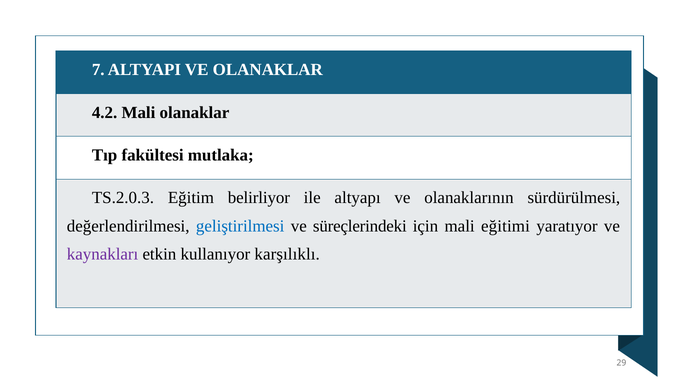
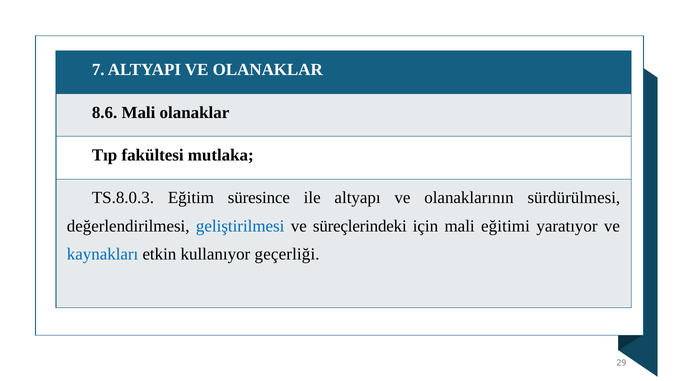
4.2: 4.2 -> 8.6 (105, 113)
TS.2.0.3: TS.2.0.3 -> TS.8.0.3 (123, 198)
belirliyor: belirliyor -> süresince (259, 198)
kaynakları colour: purple -> blue (103, 254)
karşılıklı: karşılıklı -> geçerliği (287, 254)
